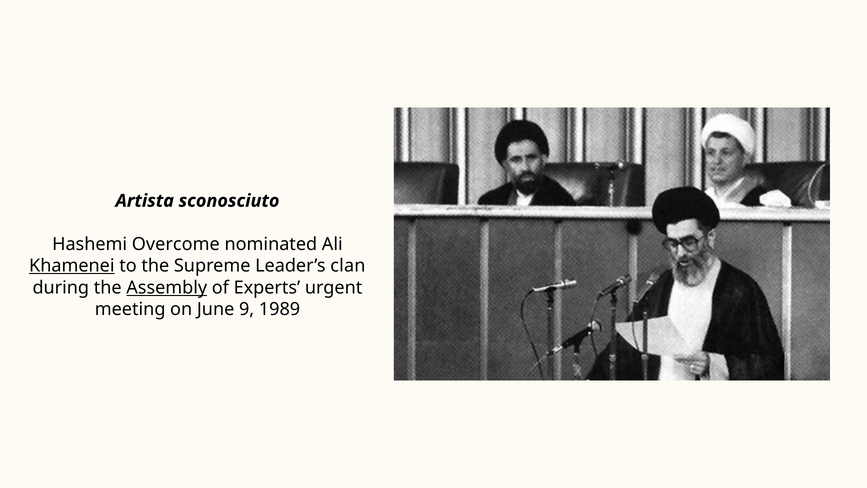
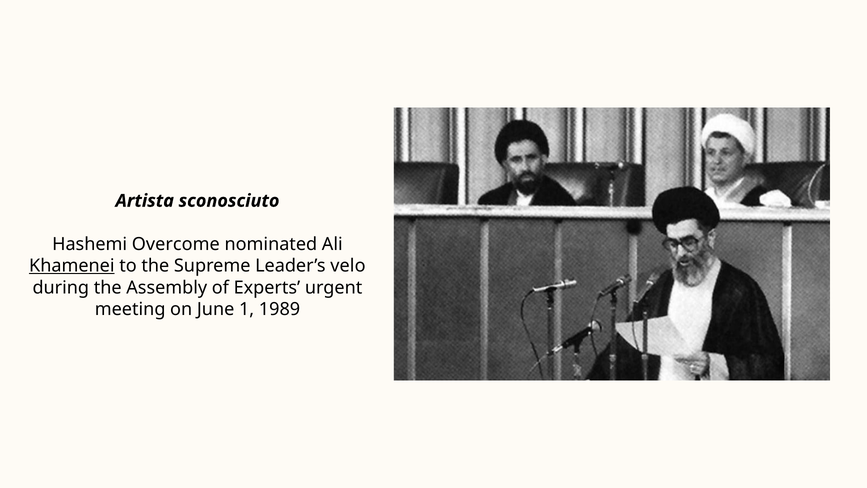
clan: clan -> velo (348, 266)
Assembly underline: present -> none (167, 287)
9: 9 -> 1 (247, 309)
